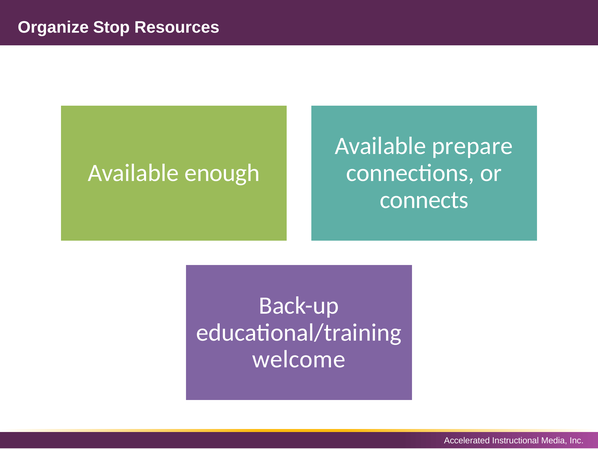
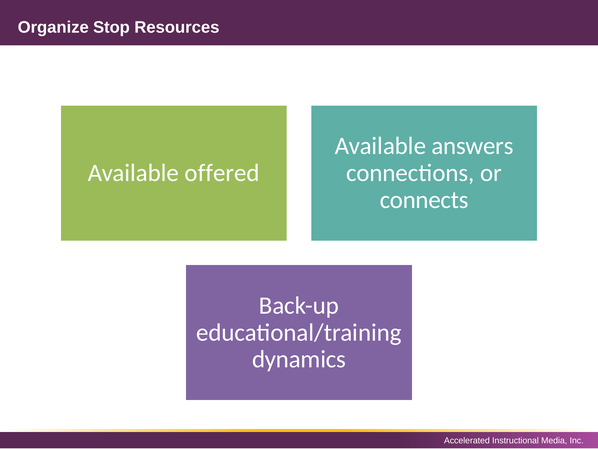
prepare: prepare -> answers (473, 146)
enough: enough -> offered (222, 173)
welcome: welcome -> dynamics (299, 359)
